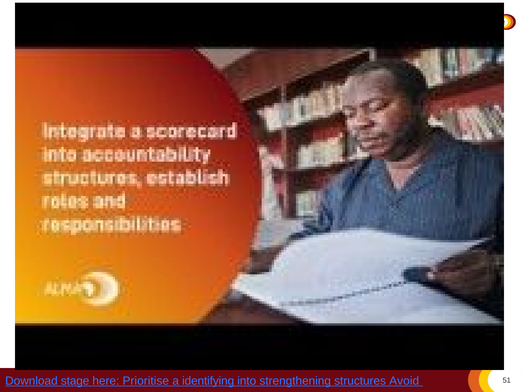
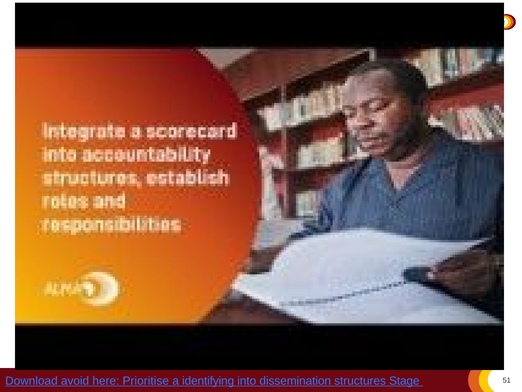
stage: stage -> avoid (75, 380)
strengthening: strengthening -> dissemination (295, 380)
Avoid: Avoid -> Stage (404, 380)
